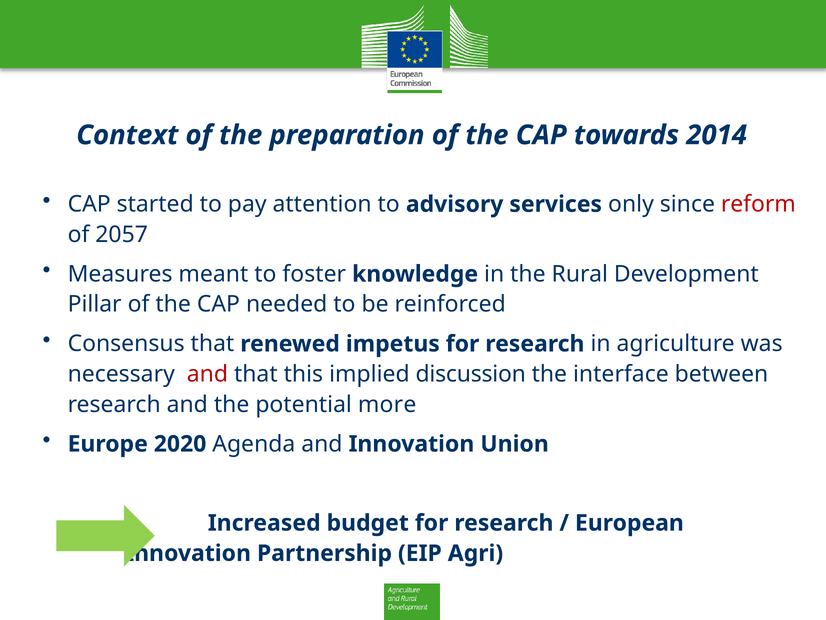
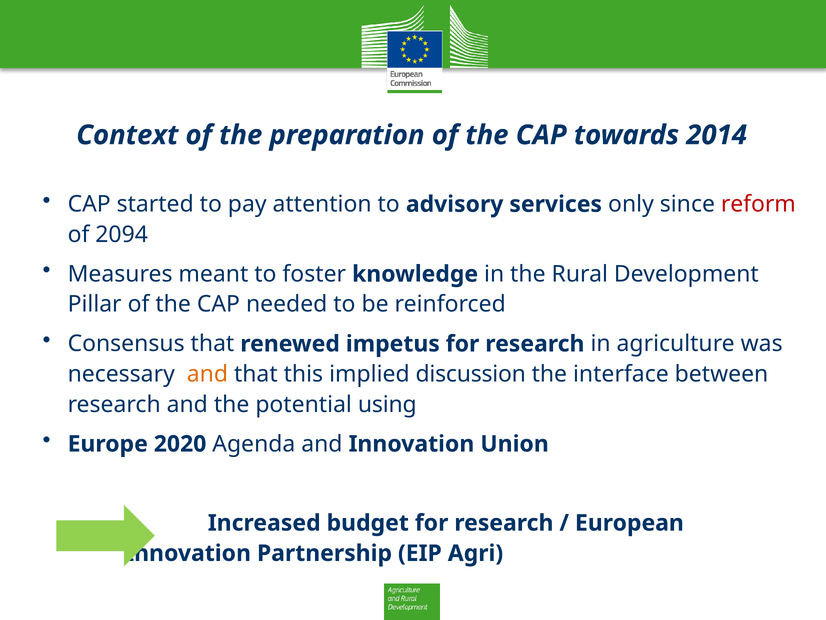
2057: 2057 -> 2094 (122, 234)
and colour: red -> orange (207, 374)
more: more -> using (387, 404)
